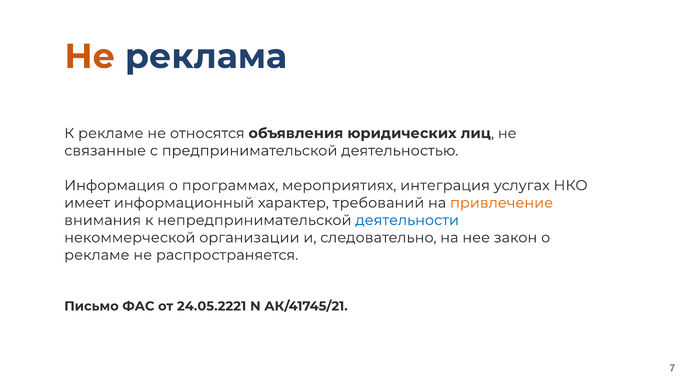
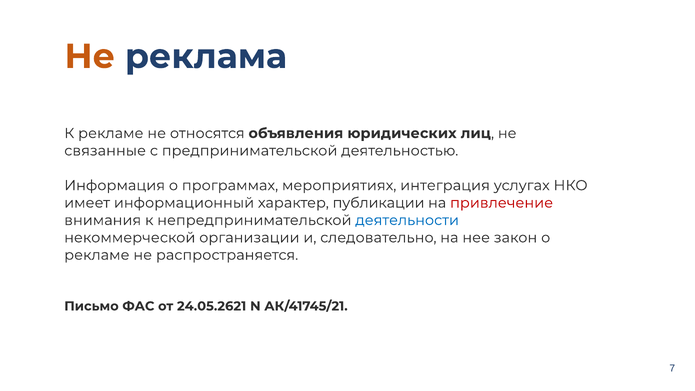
требований: требований -> публикации (379, 203)
привлечение colour: orange -> red (502, 203)
24.05.2221: 24.05.2221 -> 24.05.2621 (212, 306)
